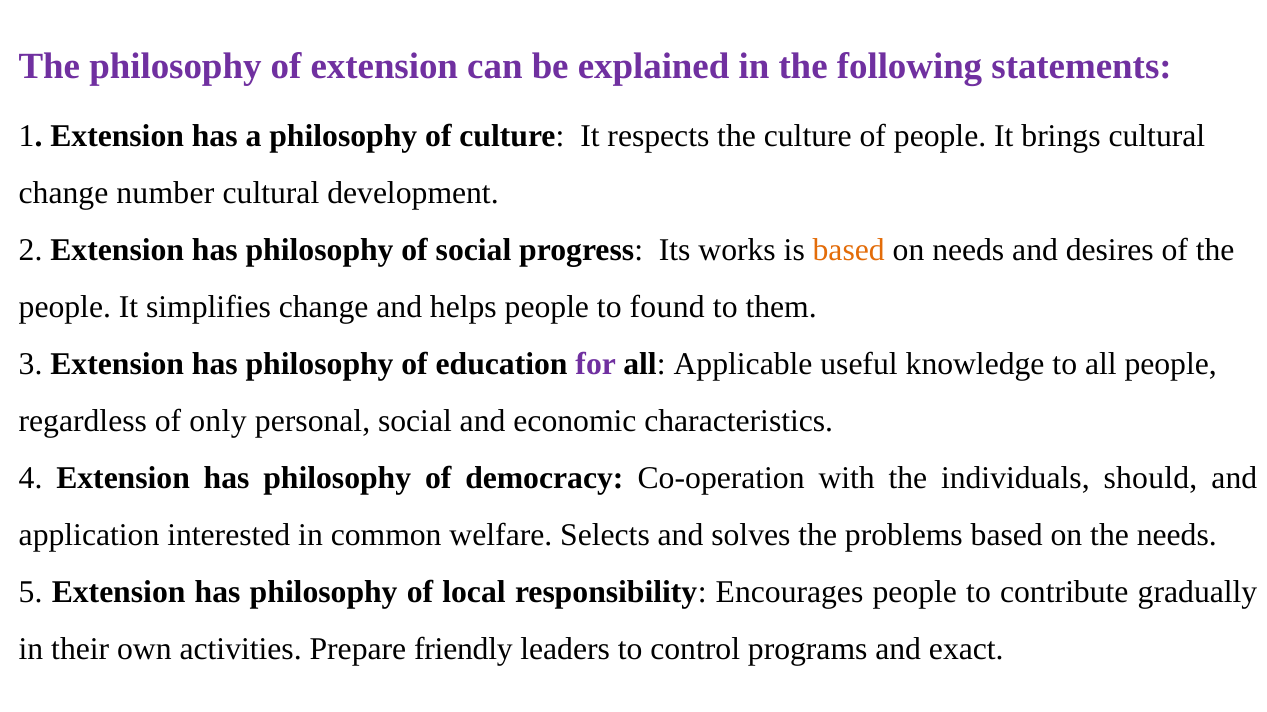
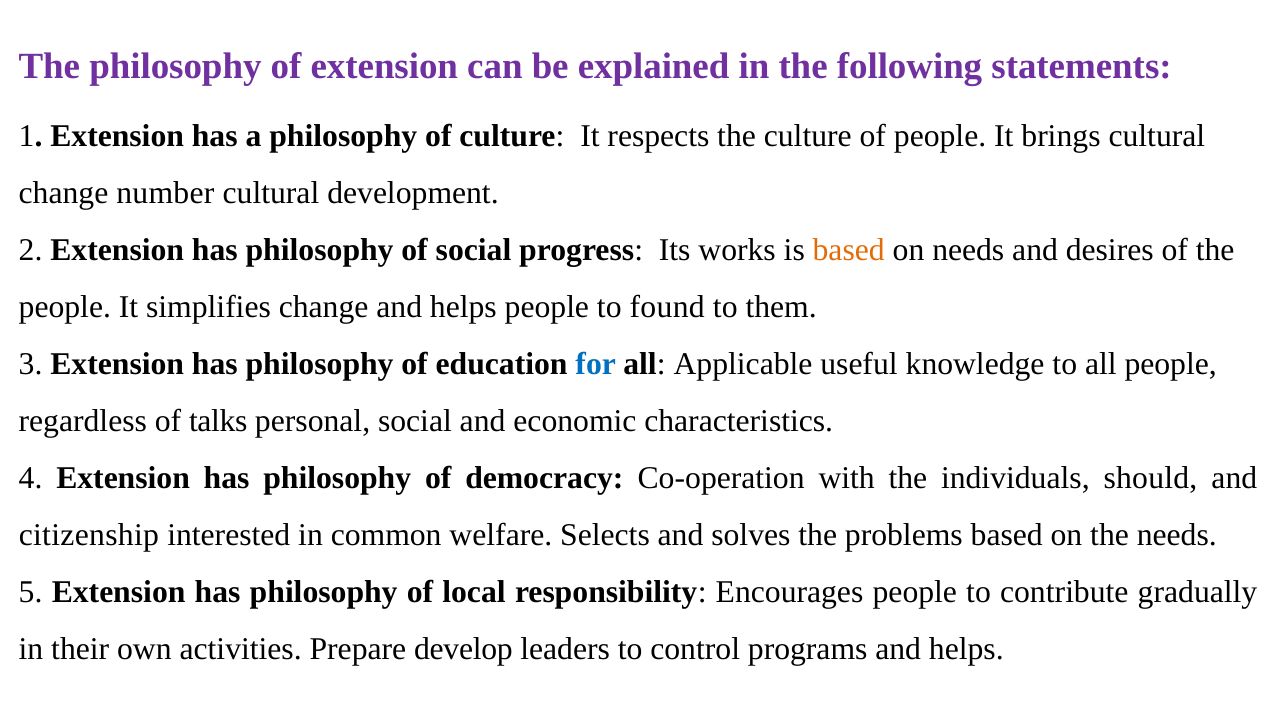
for colour: purple -> blue (596, 364)
only: only -> talks (218, 421)
application: application -> citizenship (89, 535)
friendly: friendly -> develop (463, 649)
programs and exact: exact -> helps (966, 649)
